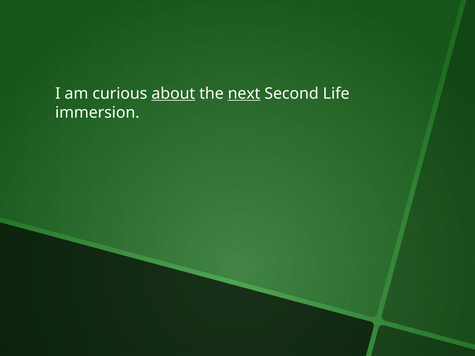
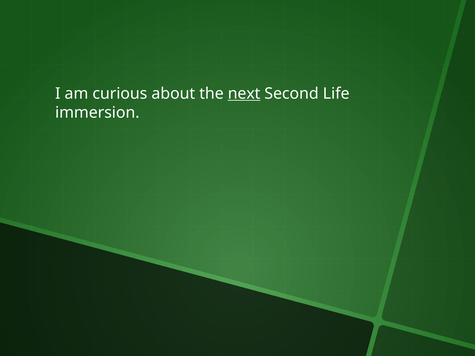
about underline: present -> none (173, 94)
